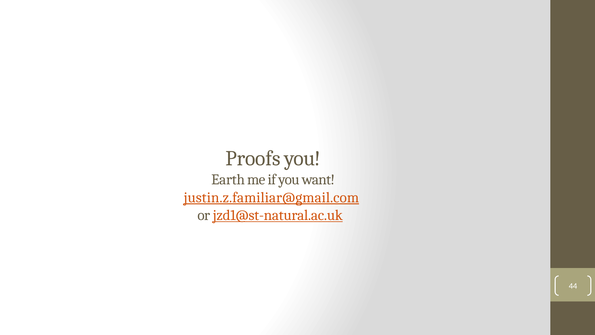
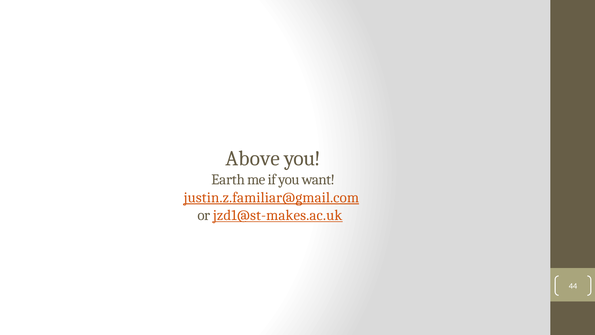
Proofs: Proofs -> Above (253, 158)
jzd1@st-natural.ac.uk: jzd1@st-natural.ac.uk -> jzd1@st-makes.ac.uk (278, 215)
